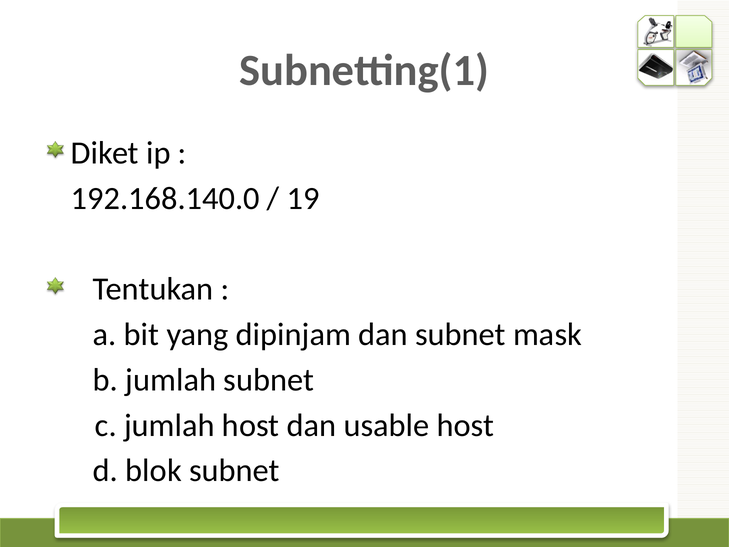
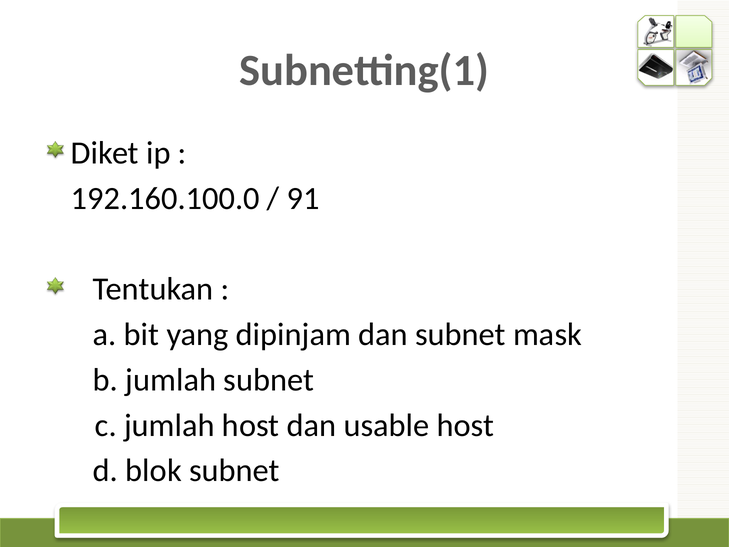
192.168.140.0: 192.168.140.0 -> 192.160.100.0 (165, 198)
19: 19 -> 91 (303, 198)
